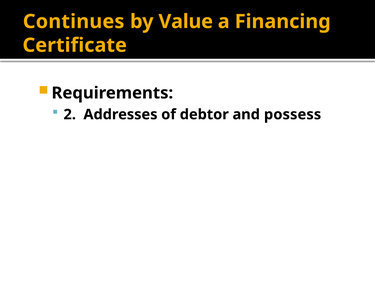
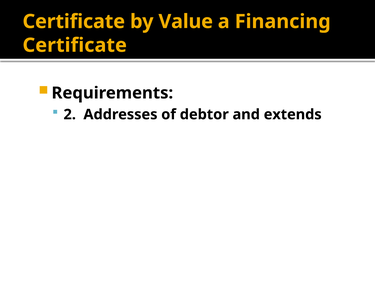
Continues: Continues -> Certificate (74, 22)
possess: possess -> extends (293, 115)
